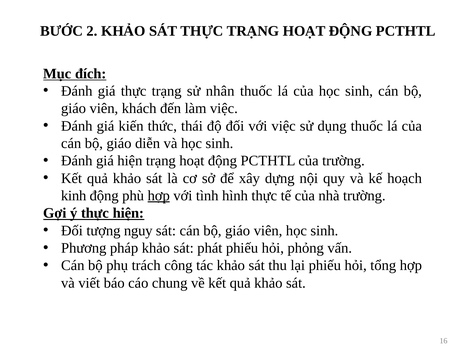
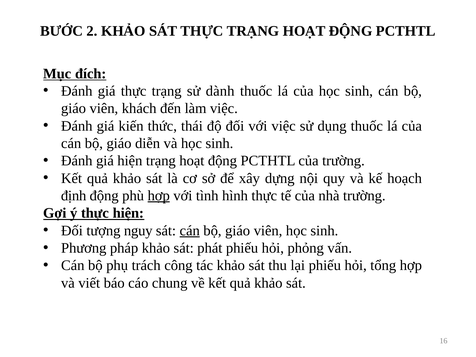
nhân: nhân -> dành (220, 91)
kinh: kinh -> định (74, 196)
cán underline: none -> present (190, 231)
